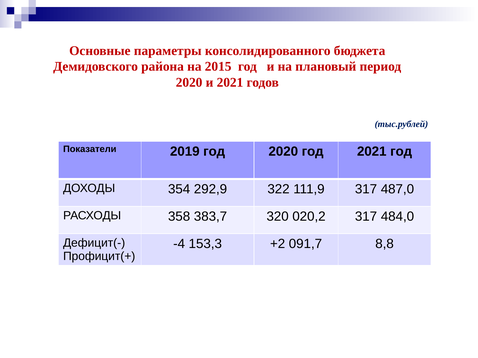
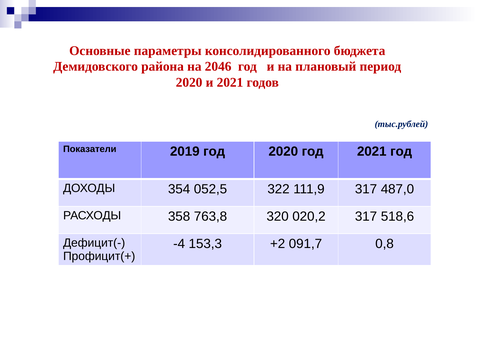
2015: 2015 -> 2046 (218, 67)
292,9: 292,9 -> 052,5 (211, 189)
383,7: 383,7 -> 763,8 (211, 217)
484,0: 484,0 -> 518,6 (397, 217)
8,8: 8,8 -> 0,8 (385, 244)
